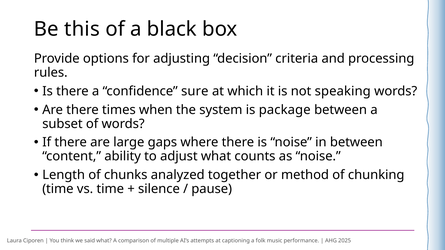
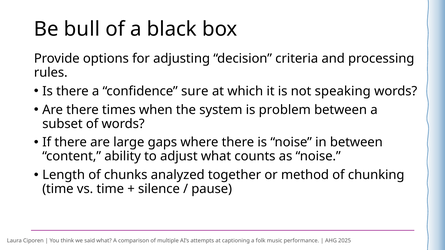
this: this -> bull (82, 29)
package: package -> problem (285, 110)
